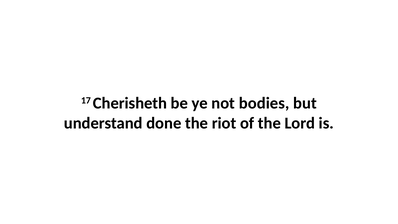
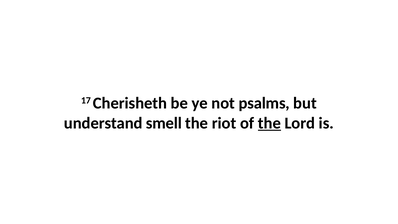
bodies: bodies -> psalms (264, 103)
done: done -> smell (164, 123)
the underline: none -> present (269, 123)
